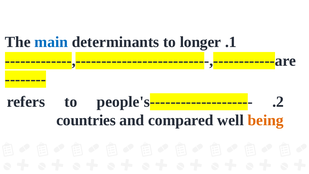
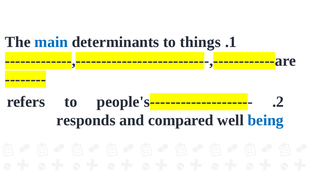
longer: longer -> things (200, 42)
countries: countries -> responds (86, 120)
being colour: orange -> blue (266, 120)
